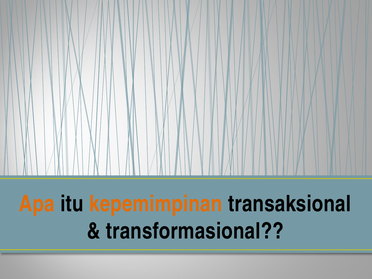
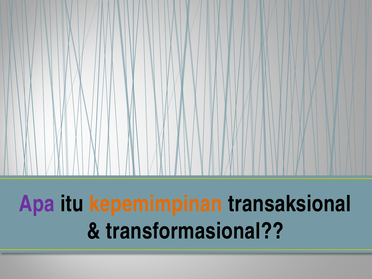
Apa colour: orange -> purple (37, 204)
